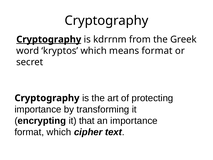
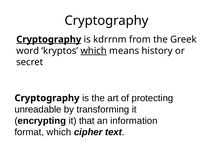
which underline: none -> present (94, 51)
means format: format -> history (157, 51)
importance: importance -> unreadable (38, 109)
an importance: importance -> information (134, 121)
